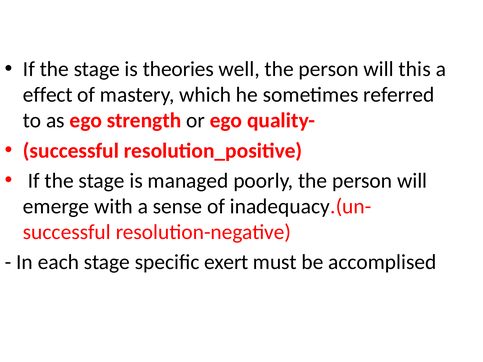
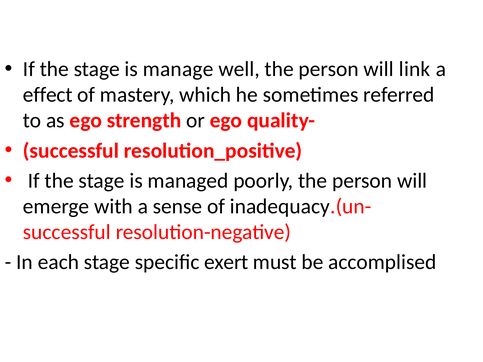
theories: theories -> manage (178, 69)
this: this -> link (415, 69)
